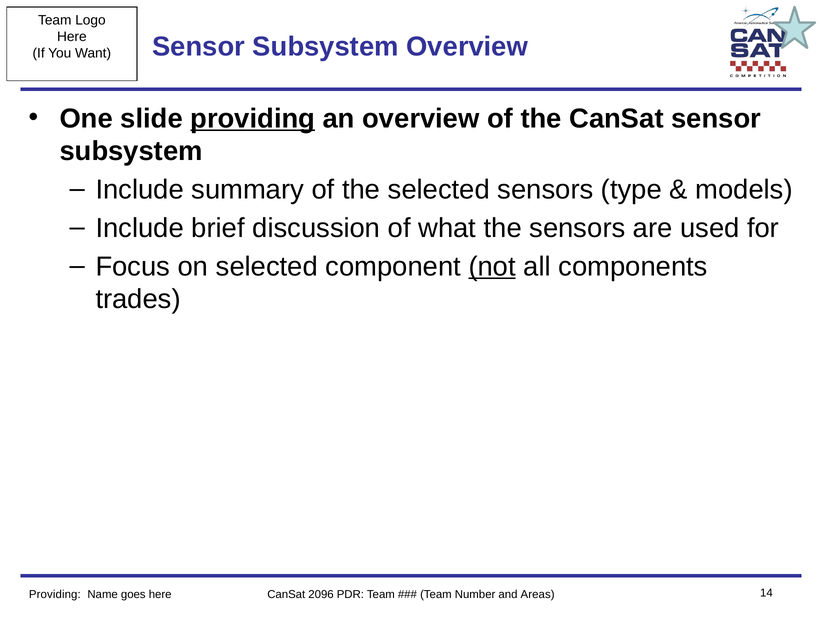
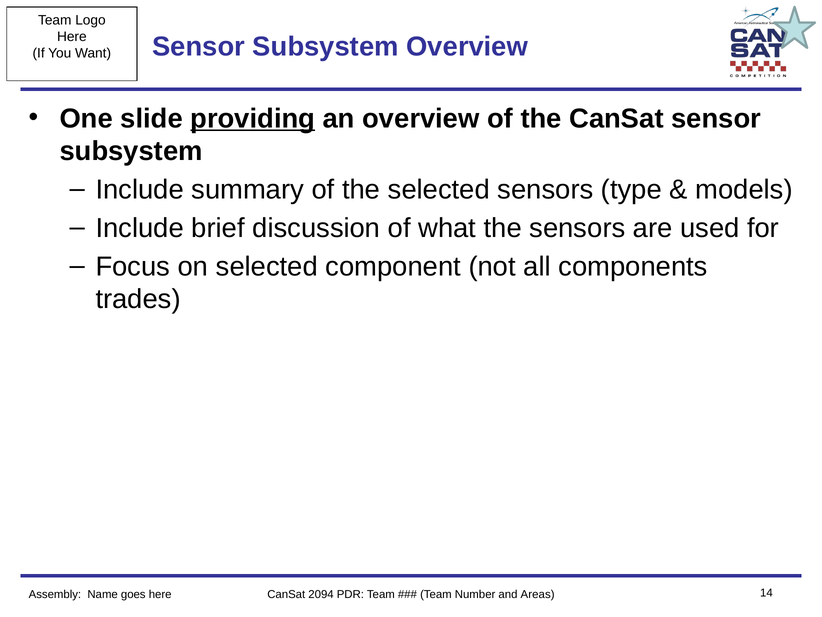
not underline: present -> none (492, 266)
Providing: Providing -> Assembly (55, 594)
2096: 2096 -> 2094 (321, 594)
